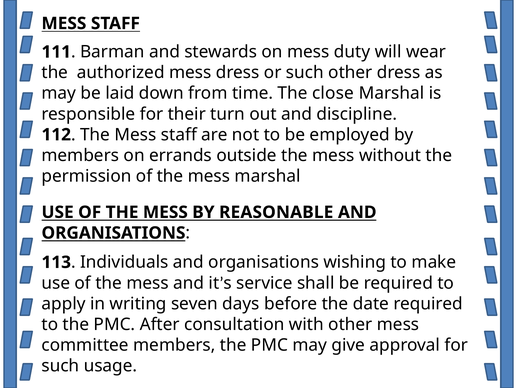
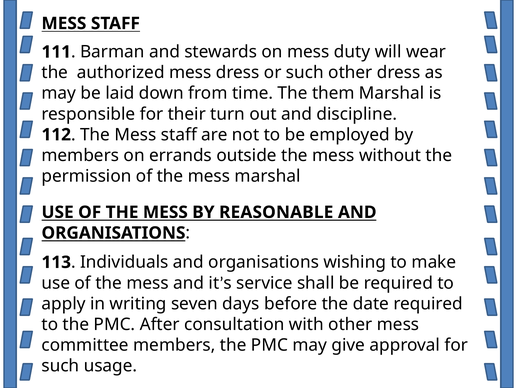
close: close -> them (333, 93)
